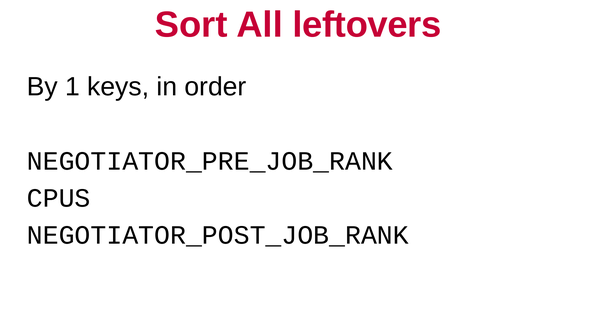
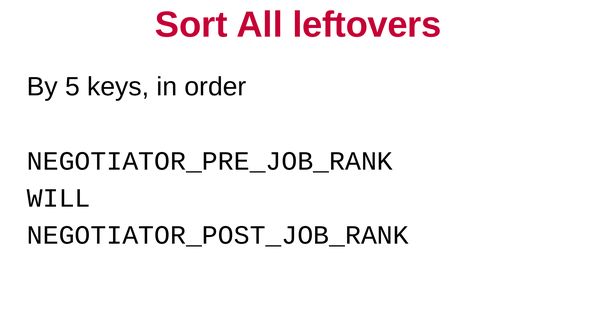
1: 1 -> 5 (73, 87)
CPUS: CPUS -> WILL (59, 198)
